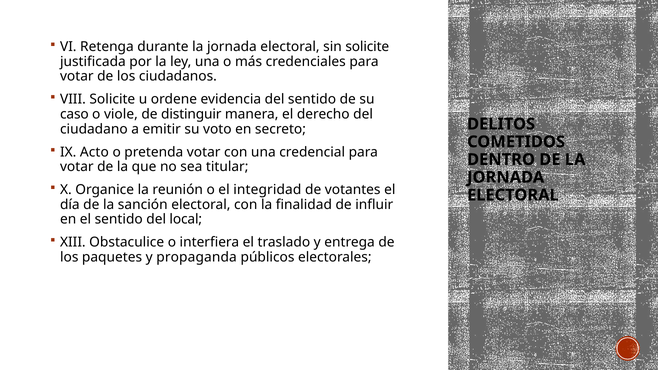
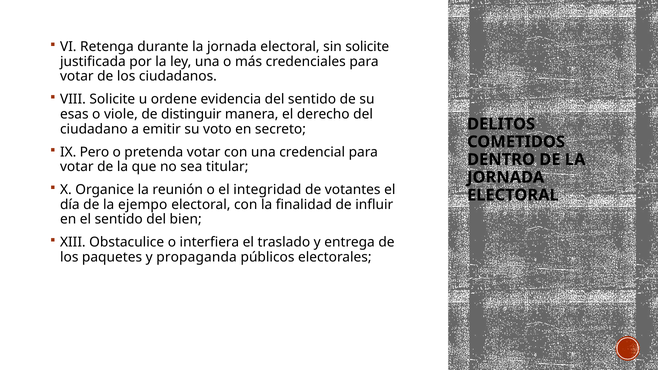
caso: caso -> esas (74, 114)
Acto: Acto -> Pero (94, 152)
sanción: sanción -> ejempo (143, 205)
local: local -> bien (186, 220)
